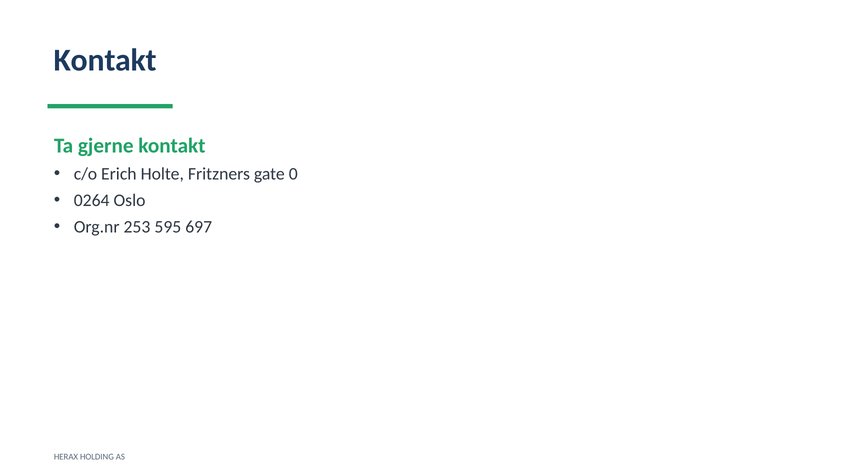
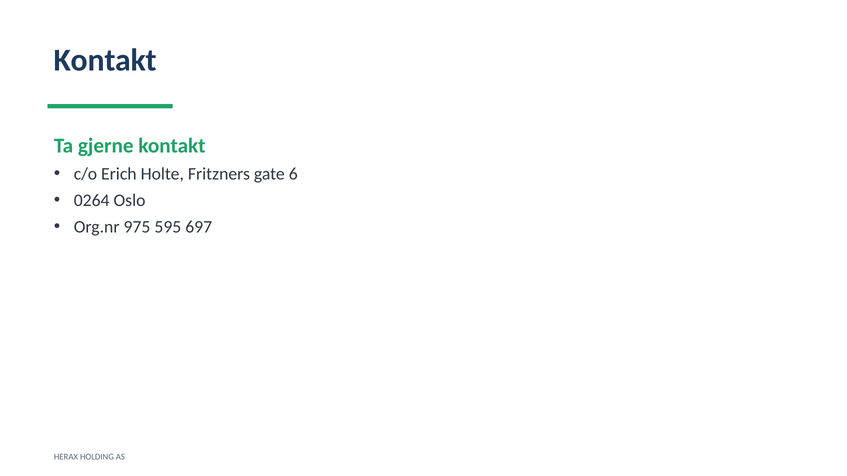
0: 0 -> 6 (293, 174)
253: 253 -> 975 (137, 227)
